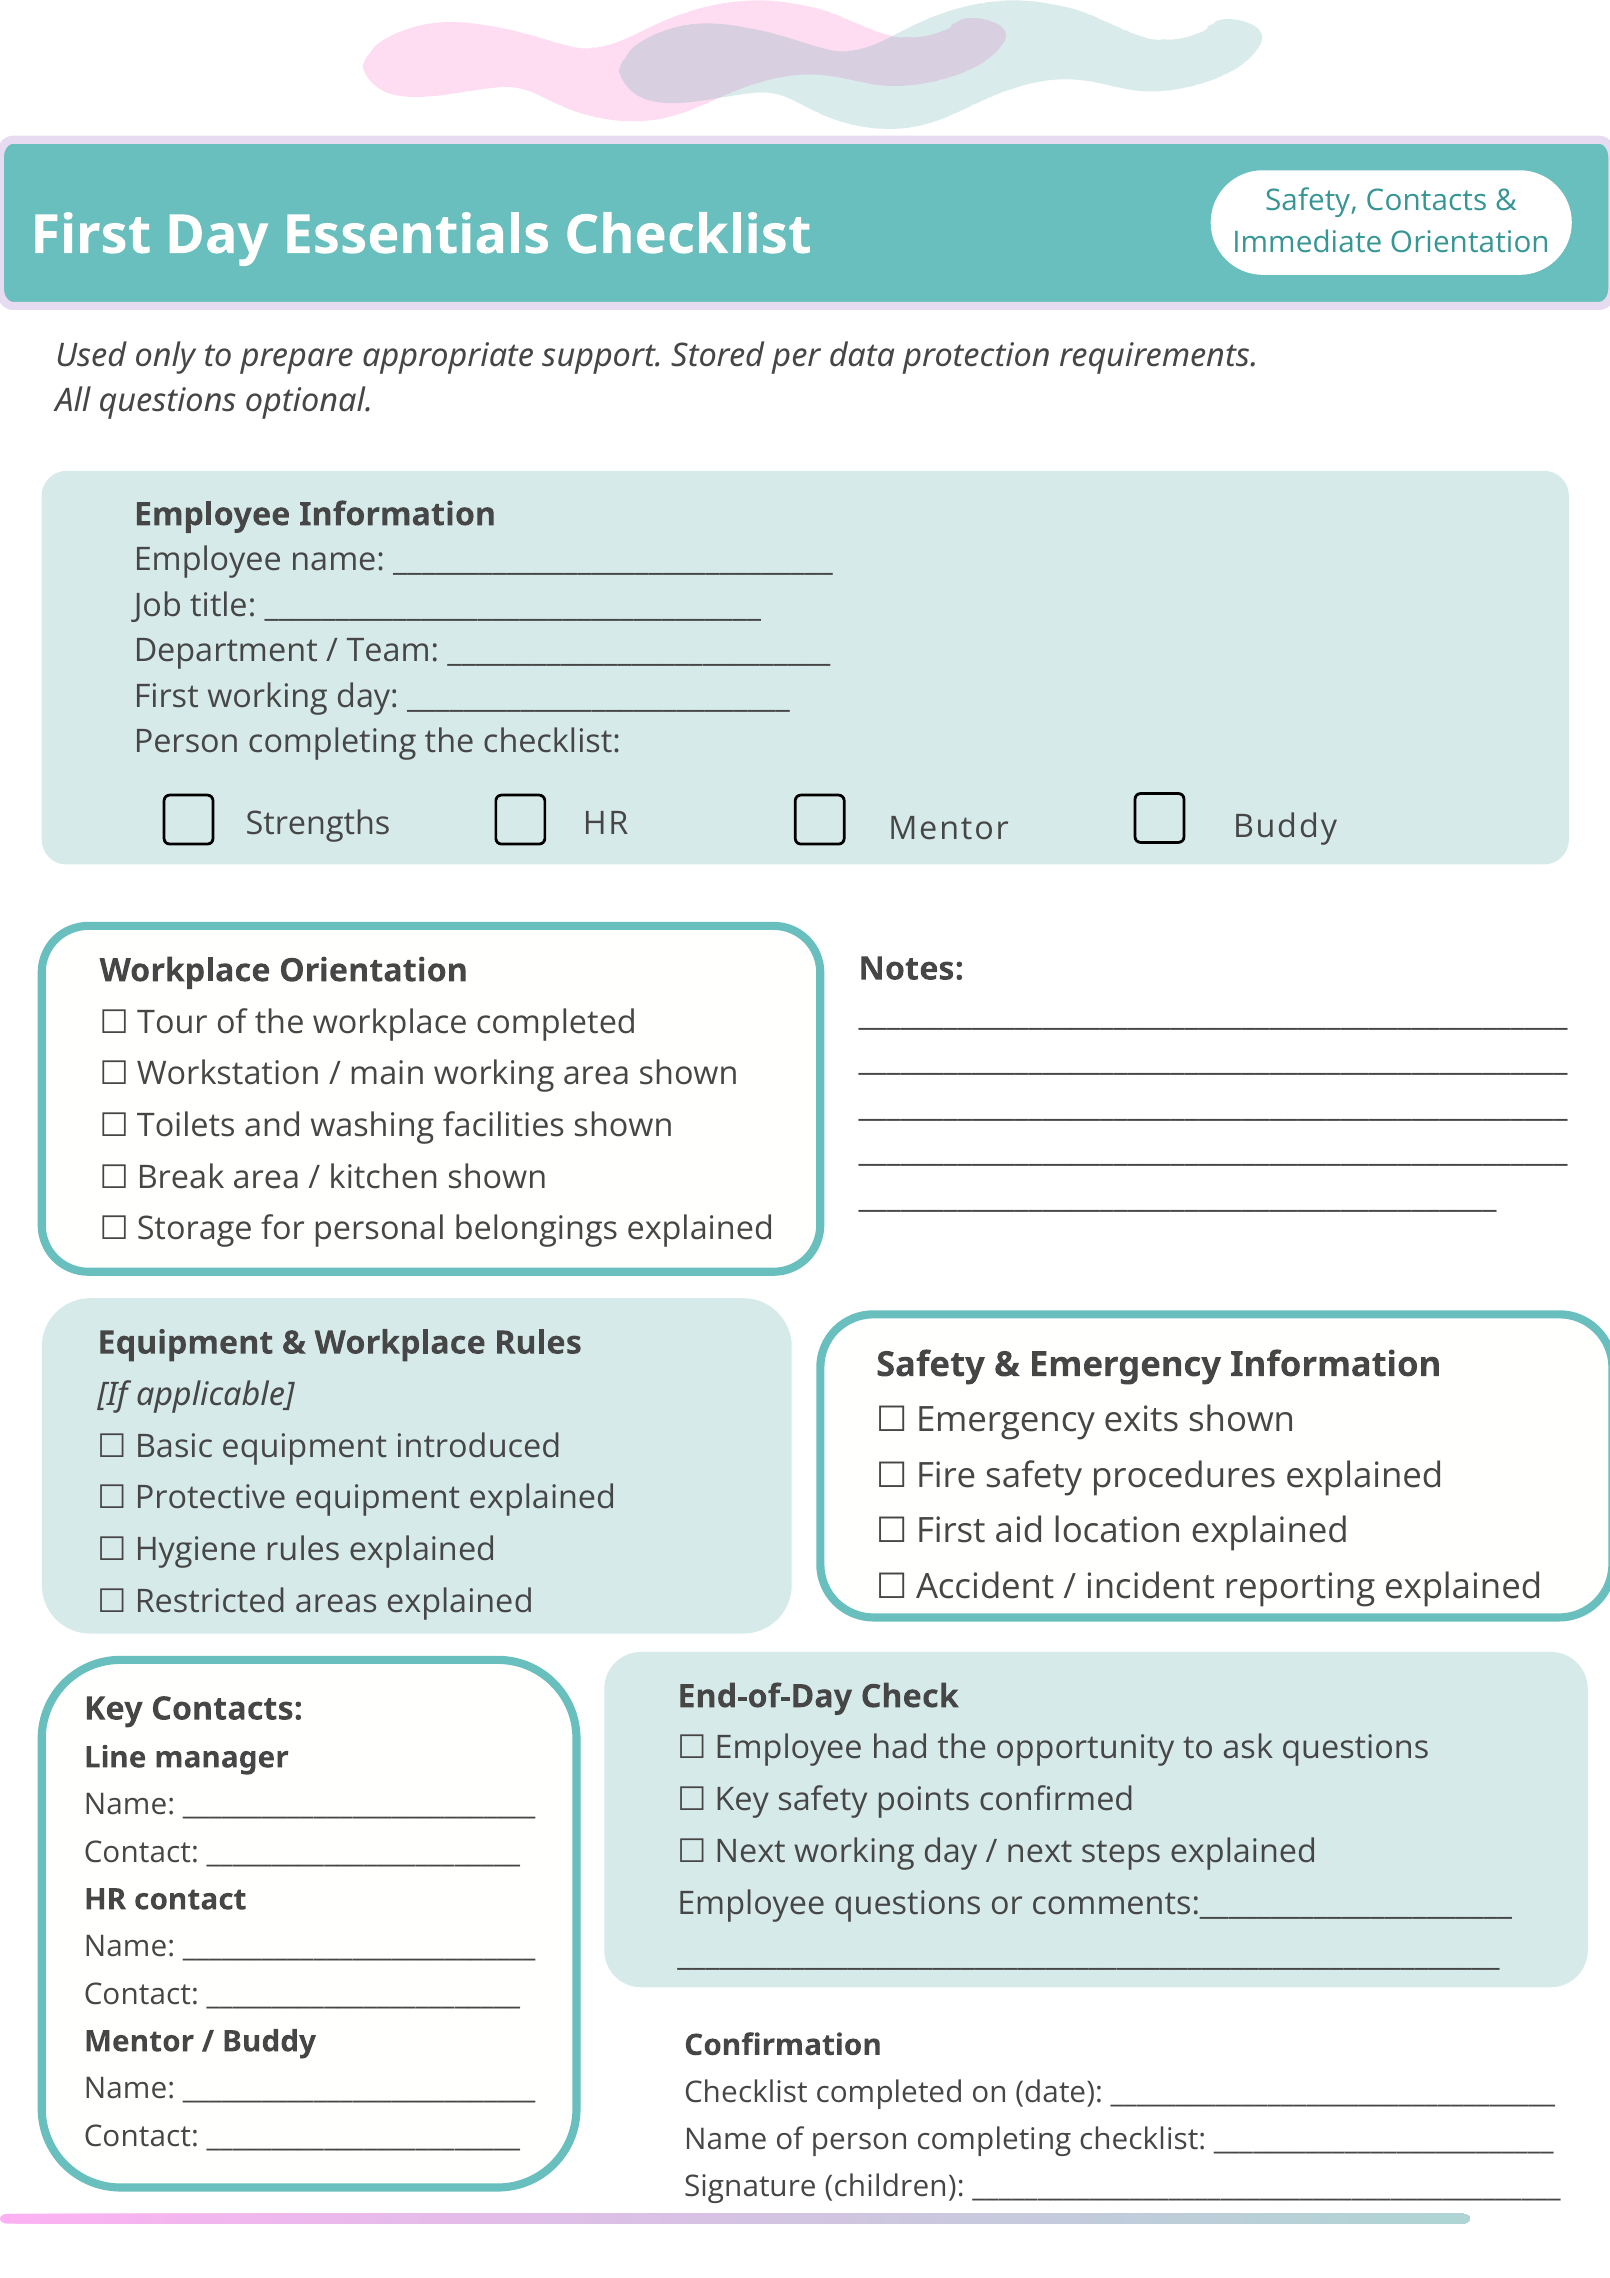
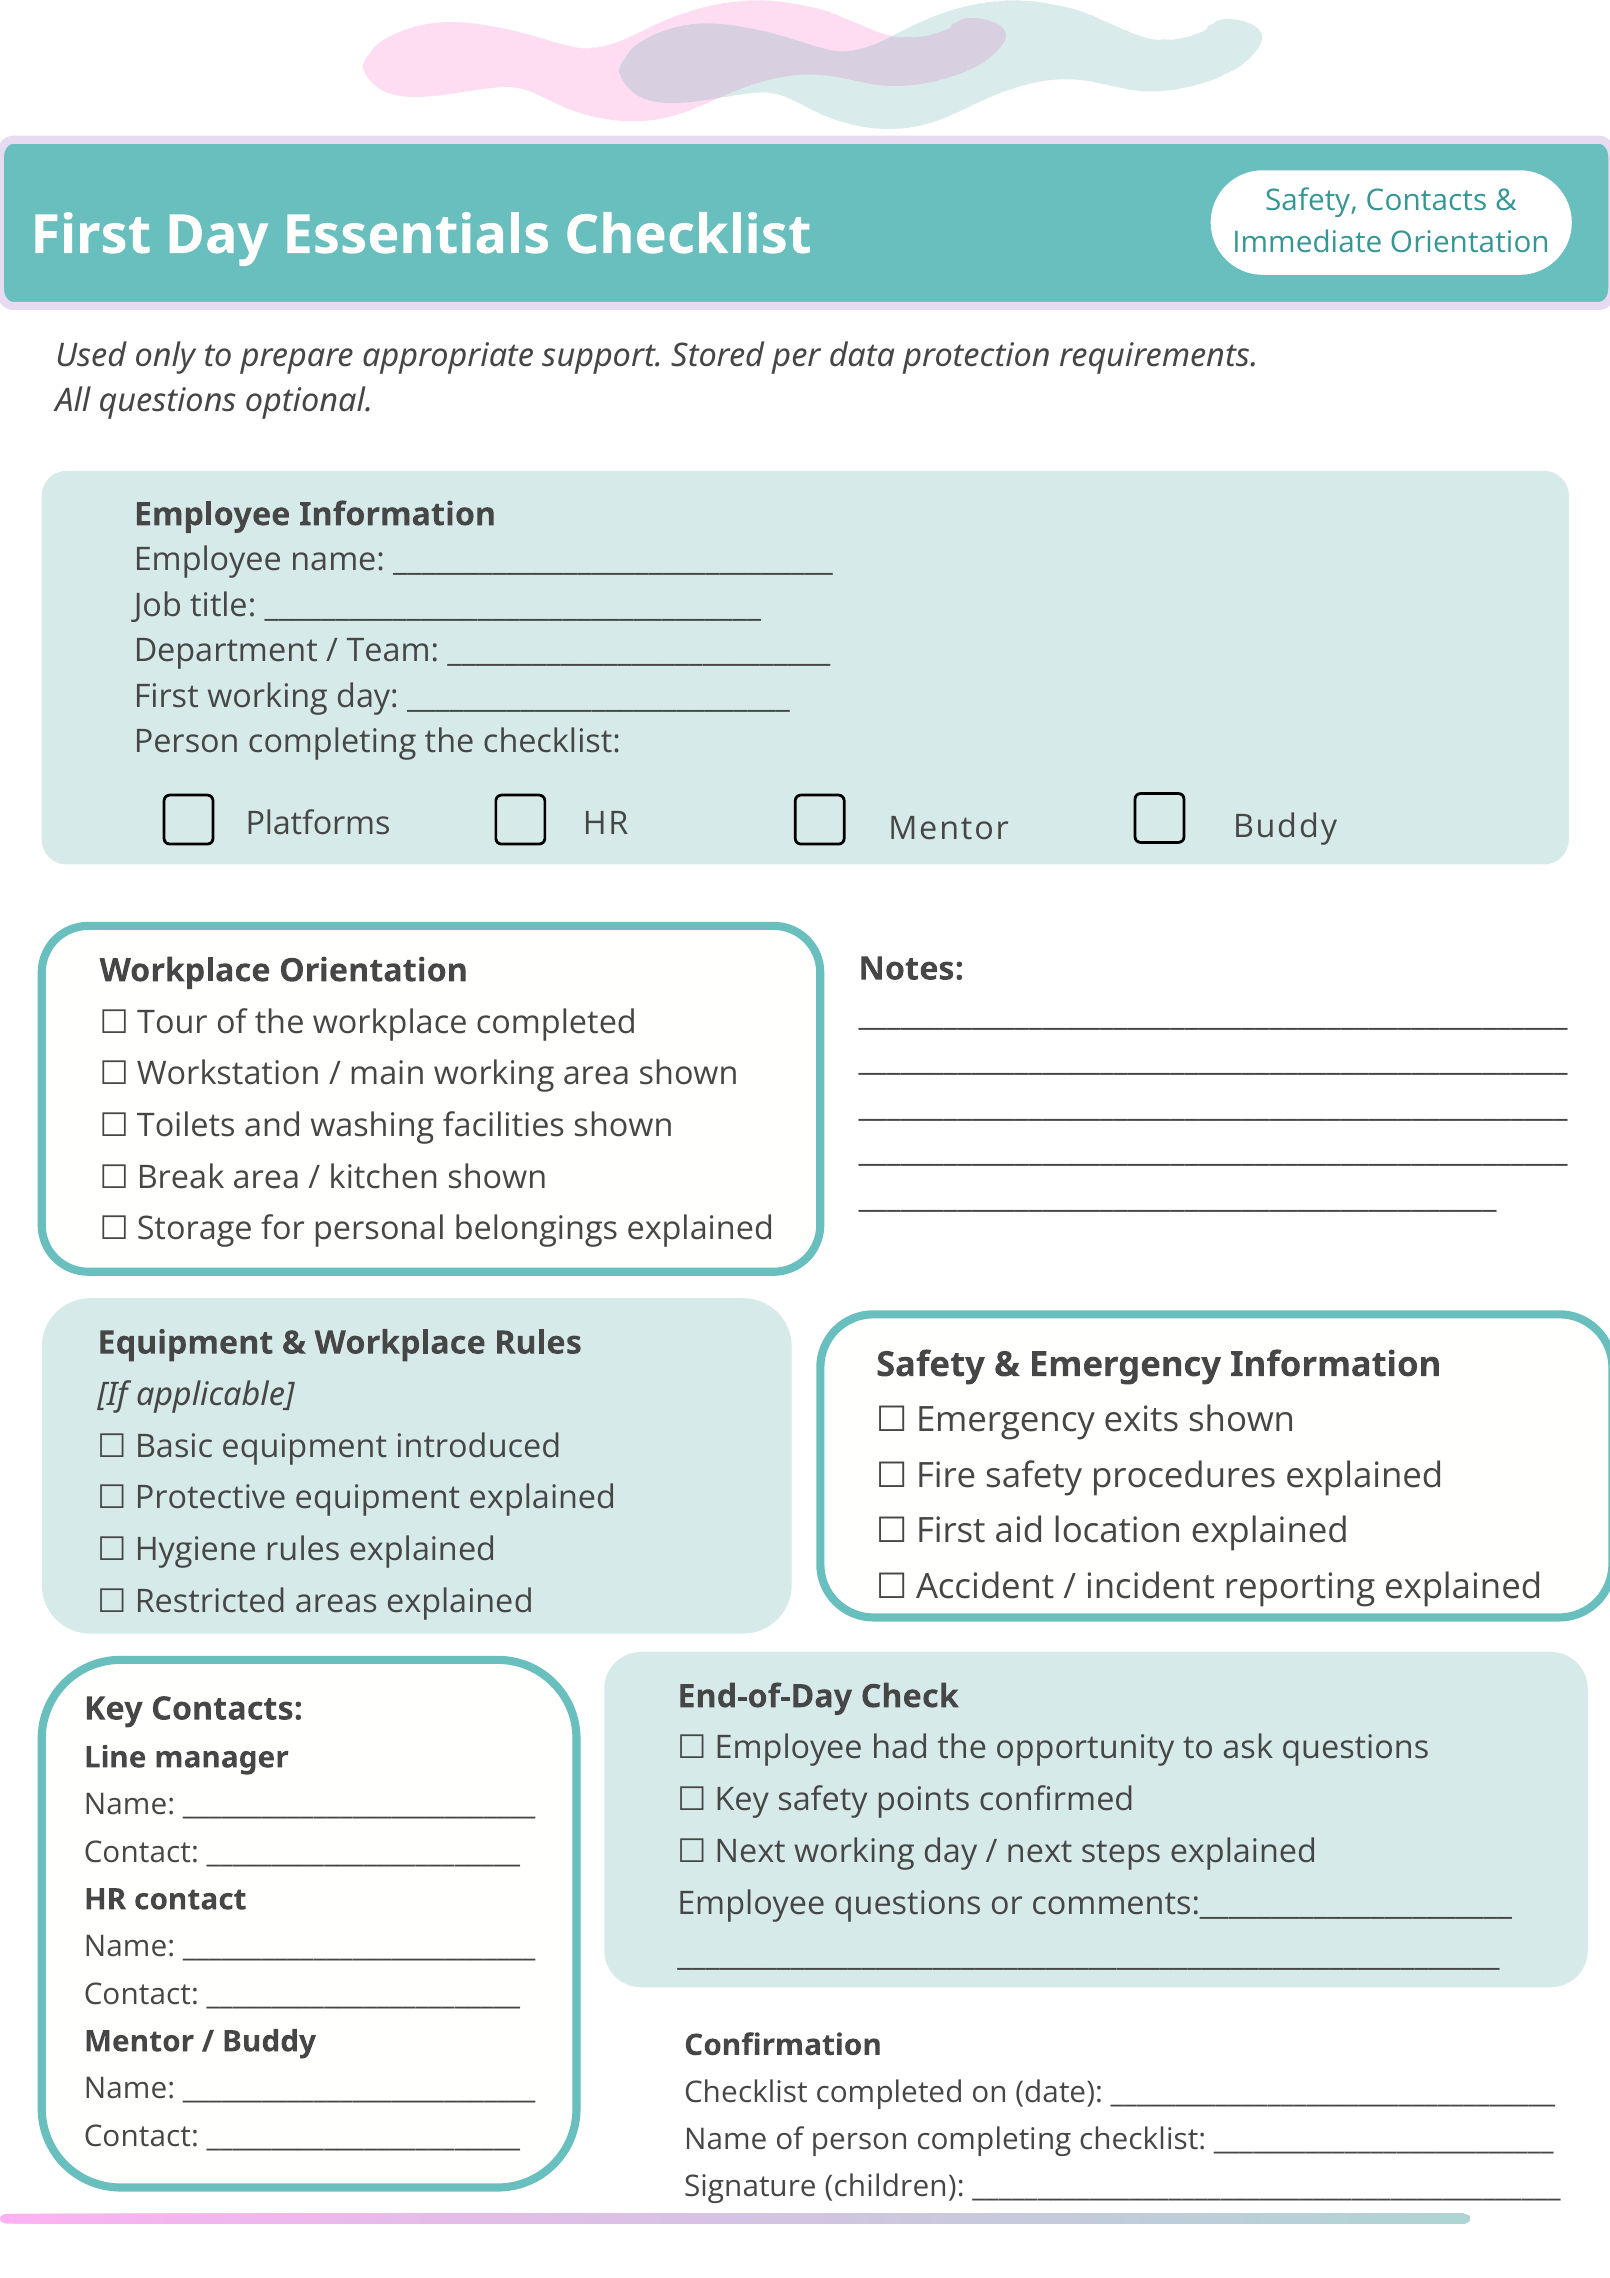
Strengths: Strengths -> Platforms (318, 824)
